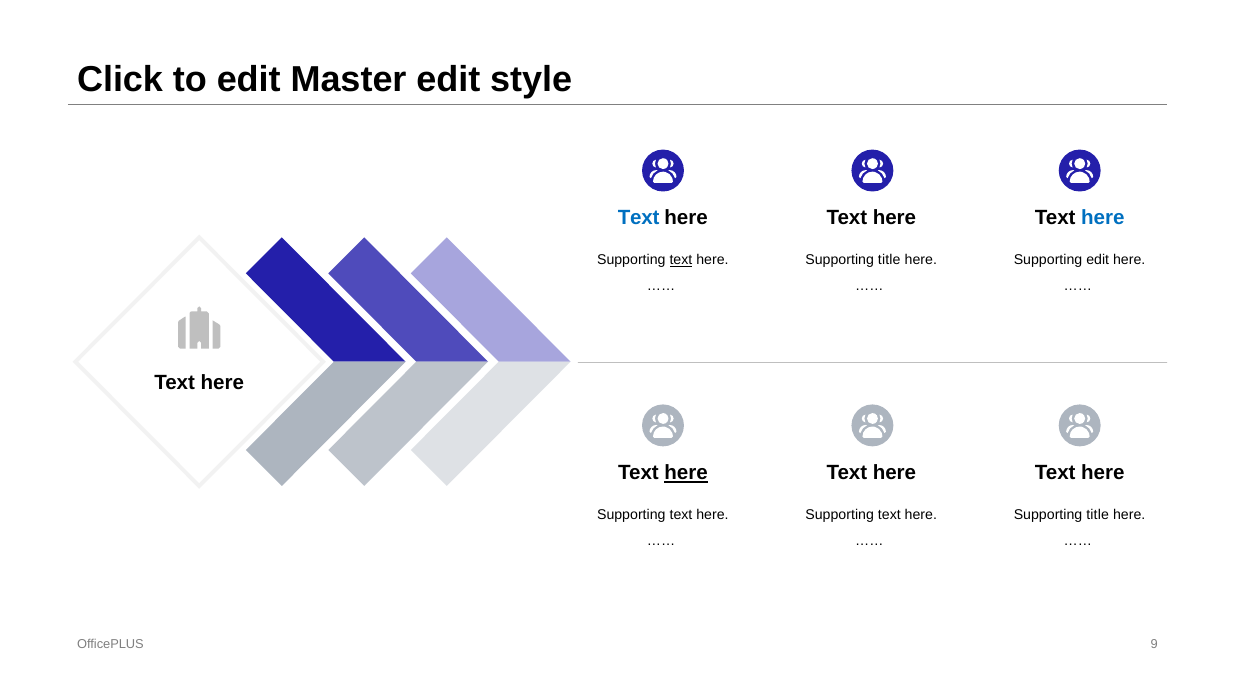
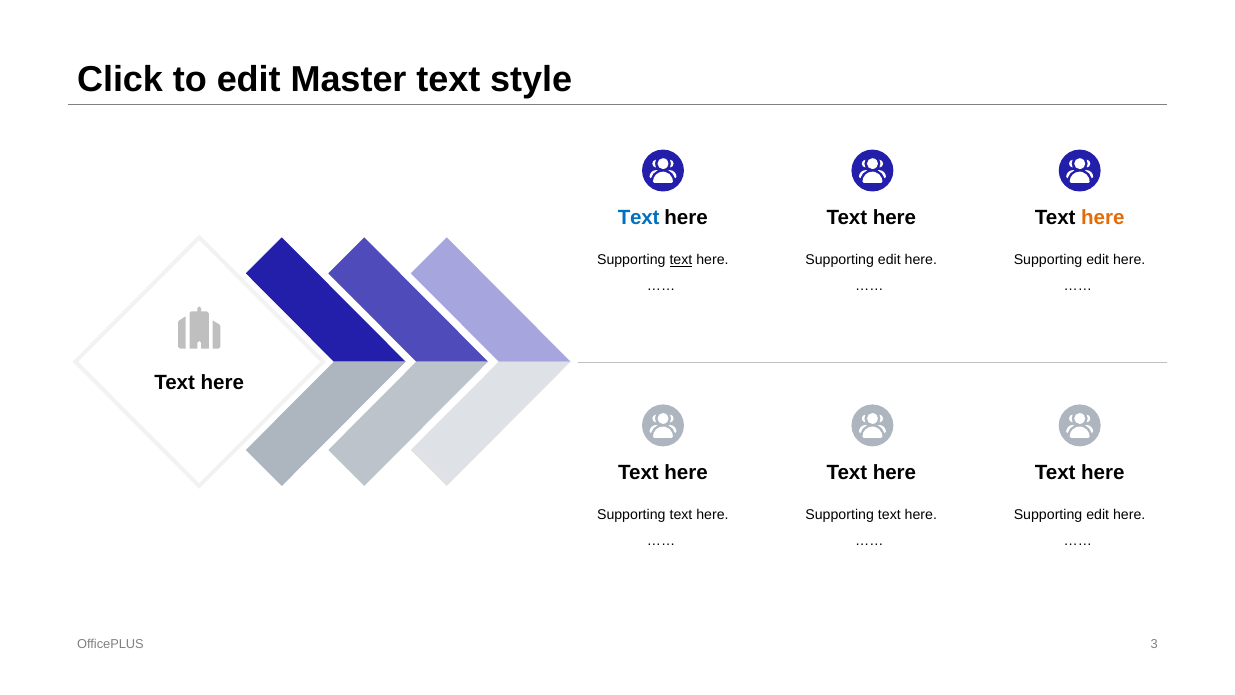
Master edit: edit -> text (448, 80)
here colour: blue -> orange (1103, 218)
title: title -> edit (889, 260)
here underline: present -> none (686, 473)
title: title -> edit (1098, 515)
9: 9 -> 3 (1154, 643)
